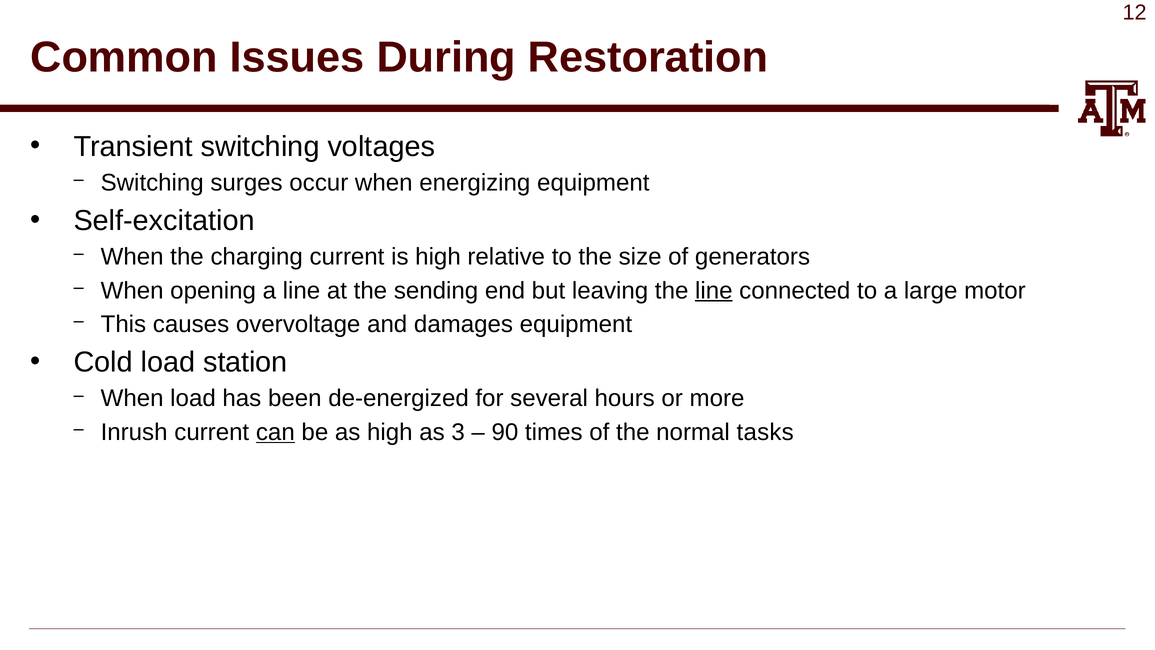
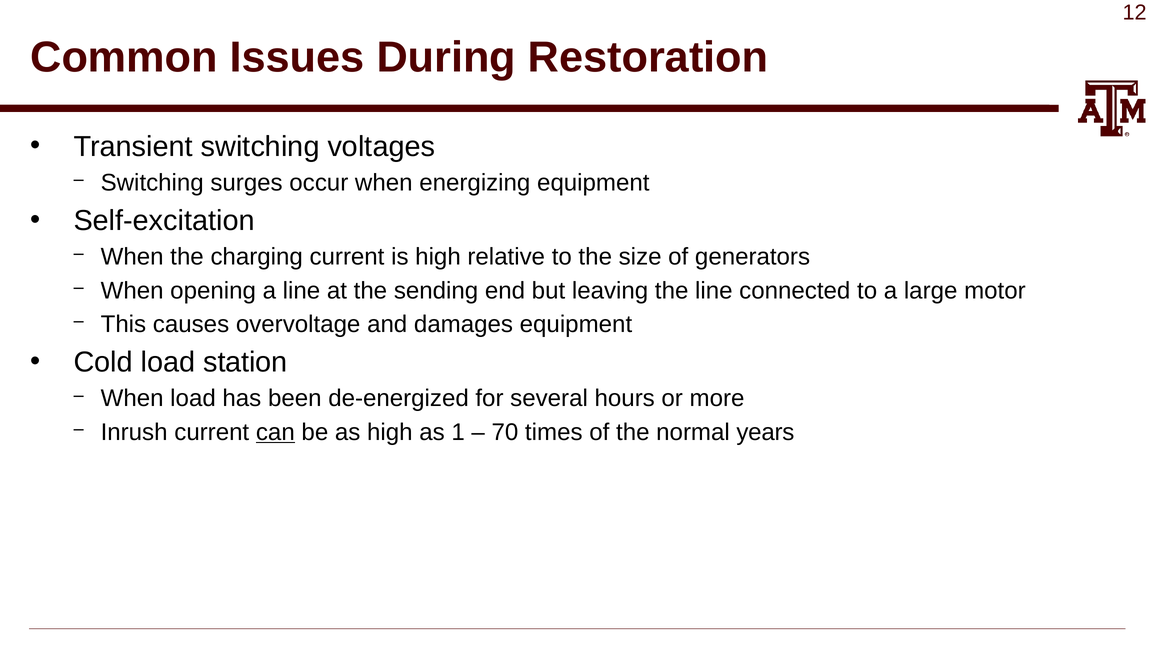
line underline: present -> none (714, 290)
3: 3 -> 1 (458, 432)
90: 90 -> 70 (505, 432)
tasks: tasks -> years (765, 432)
